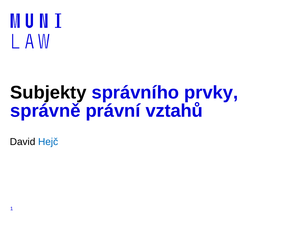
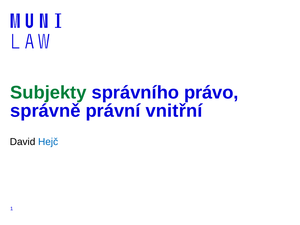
Subjekty colour: black -> green (48, 92)
prvky: prvky -> právo (211, 92)
vztahů: vztahů -> vnitřní (174, 111)
